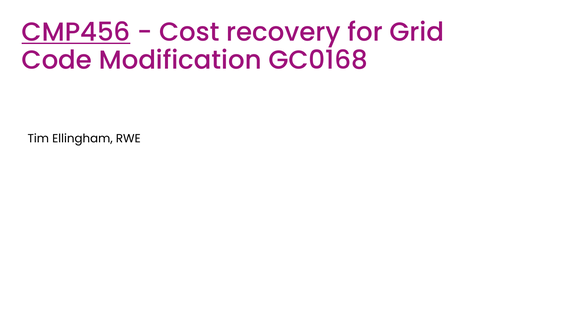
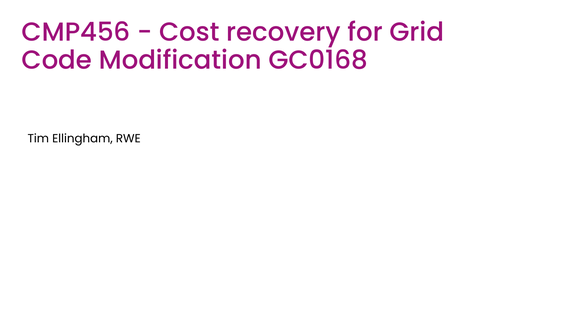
CMP456 underline: present -> none (76, 32)
